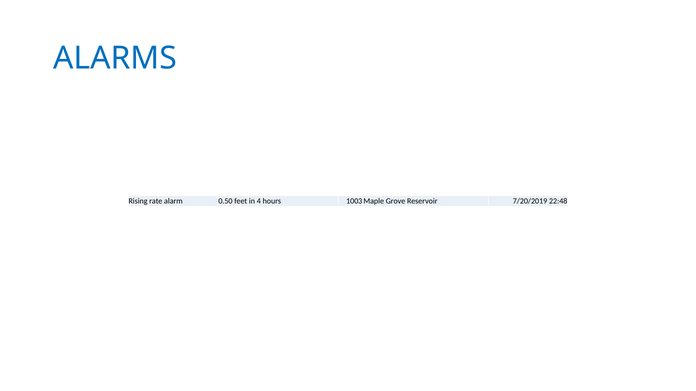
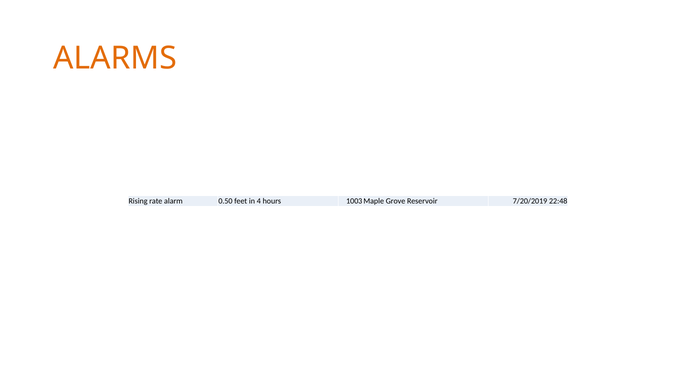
ALARMS colour: blue -> orange (115, 58)
